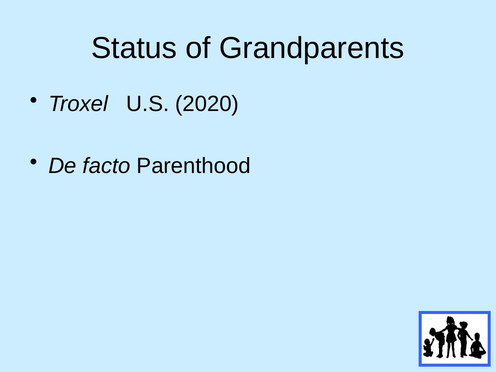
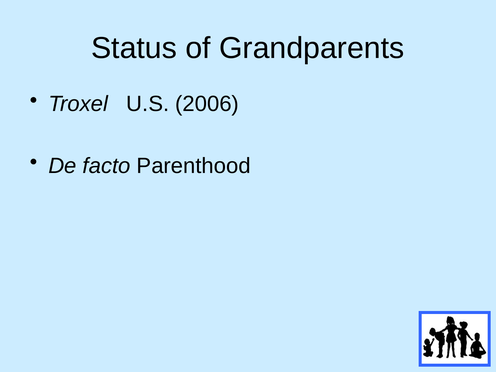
2020: 2020 -> 2006 (207, 104)
